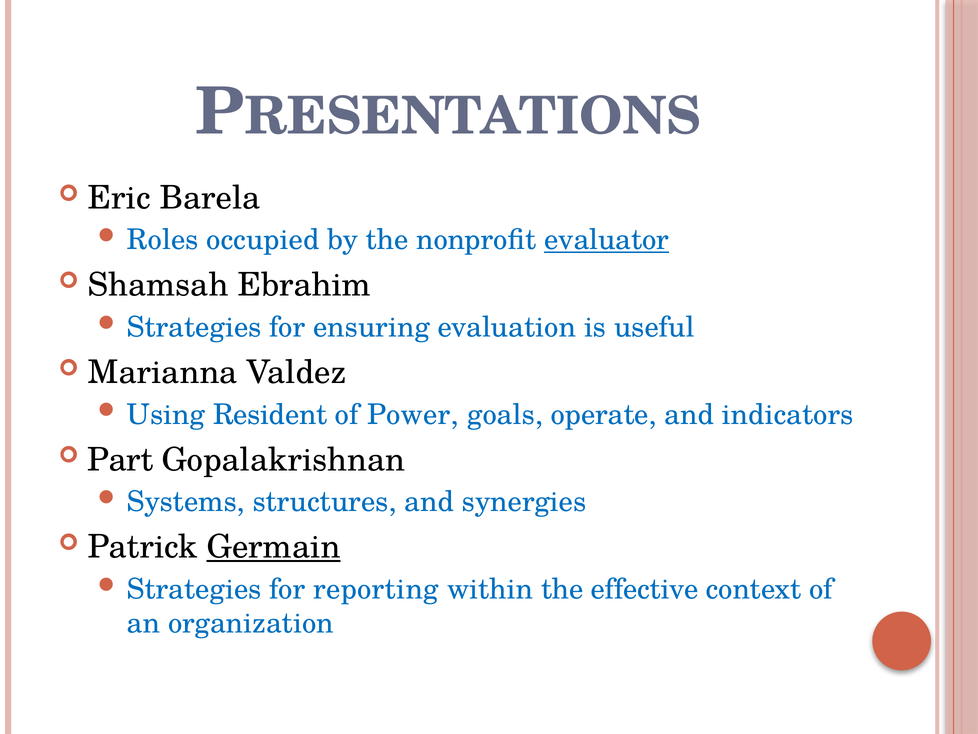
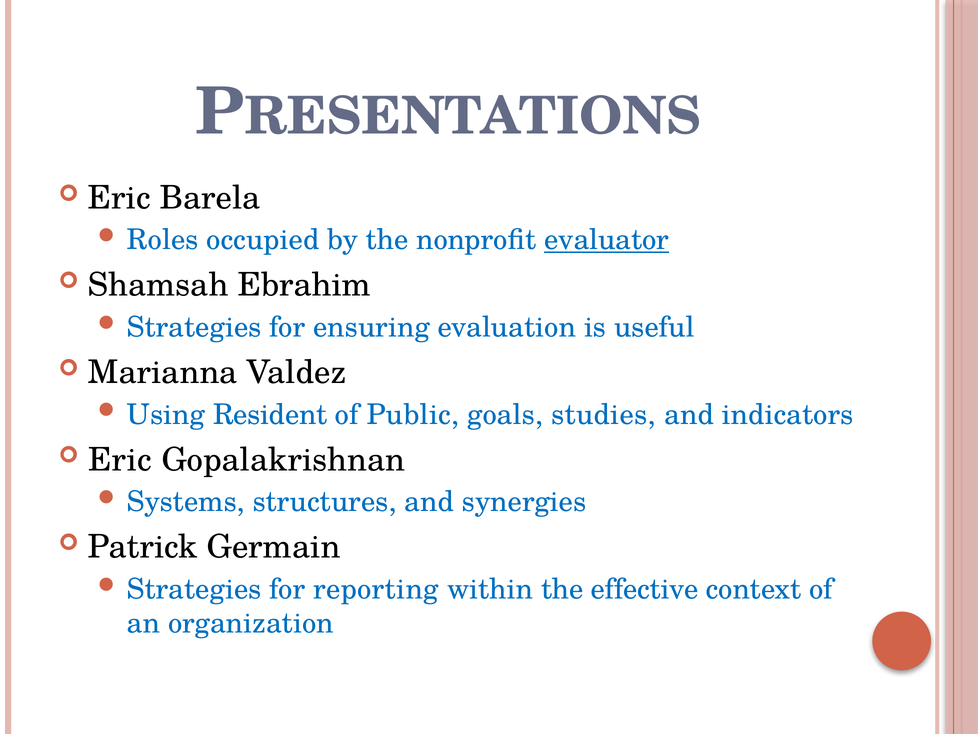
Power: Power -> Public (413, 414)
operate: operate -> studies (603, 414)
Part: Part -> Eric (120, 459)
Germain underline: present -> none (274, 547)
